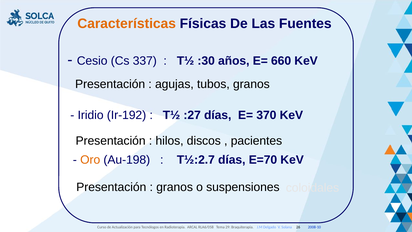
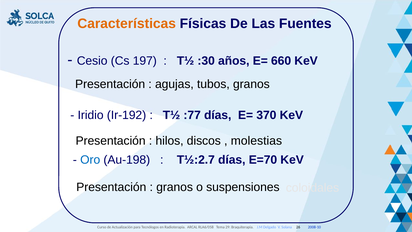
337: 337 -> 197 (145, 61)
:27: :27 -> :77 (192, 115)
pacientes: pacientes -> molestias (256, 141)
Oro colour: orange -> blue (90, 160)
